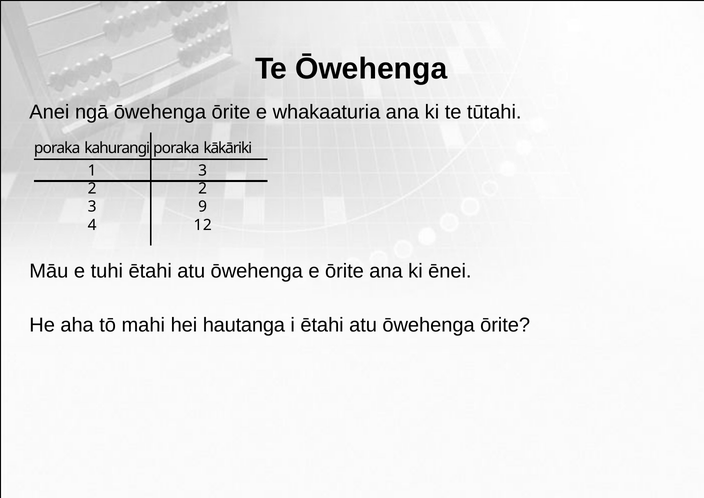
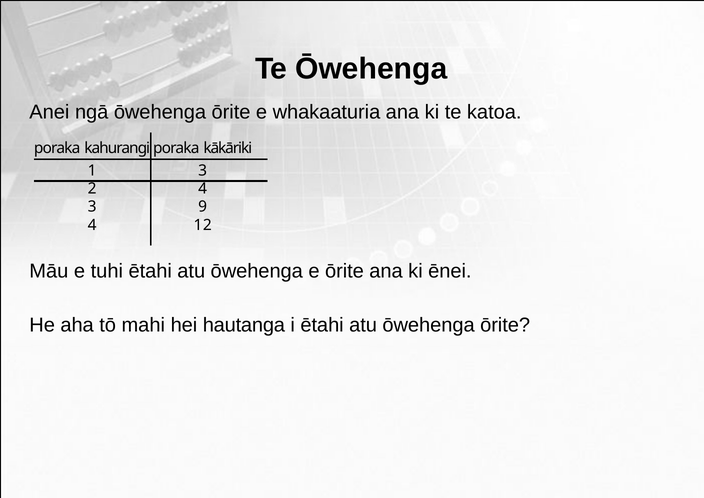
tūtahi: tūtahi -> katoa (494, 112)
2 2: 2 -> 4 (203, 189)
